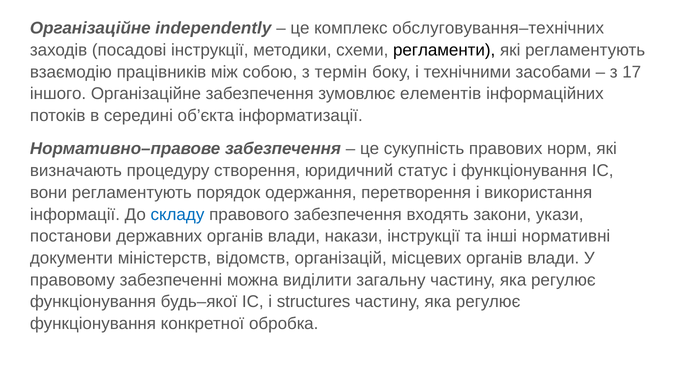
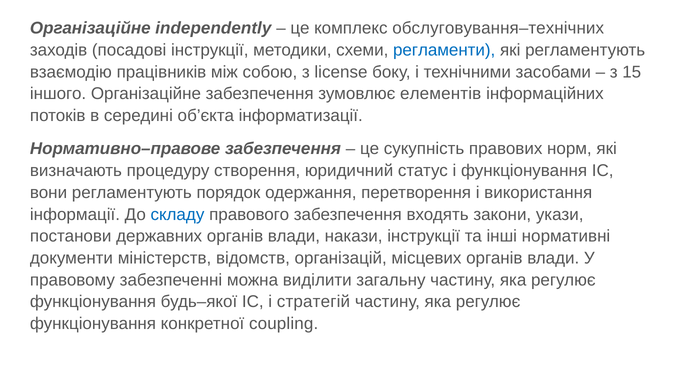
регламенти colour: black -> blue (444, 50)
термін: термін -> license (341, 72)
17: 17 -> 15 (632, 72)
structures: structures -> стратегій (313, 302)
обробка: обробка -> coupling (284, 324)
